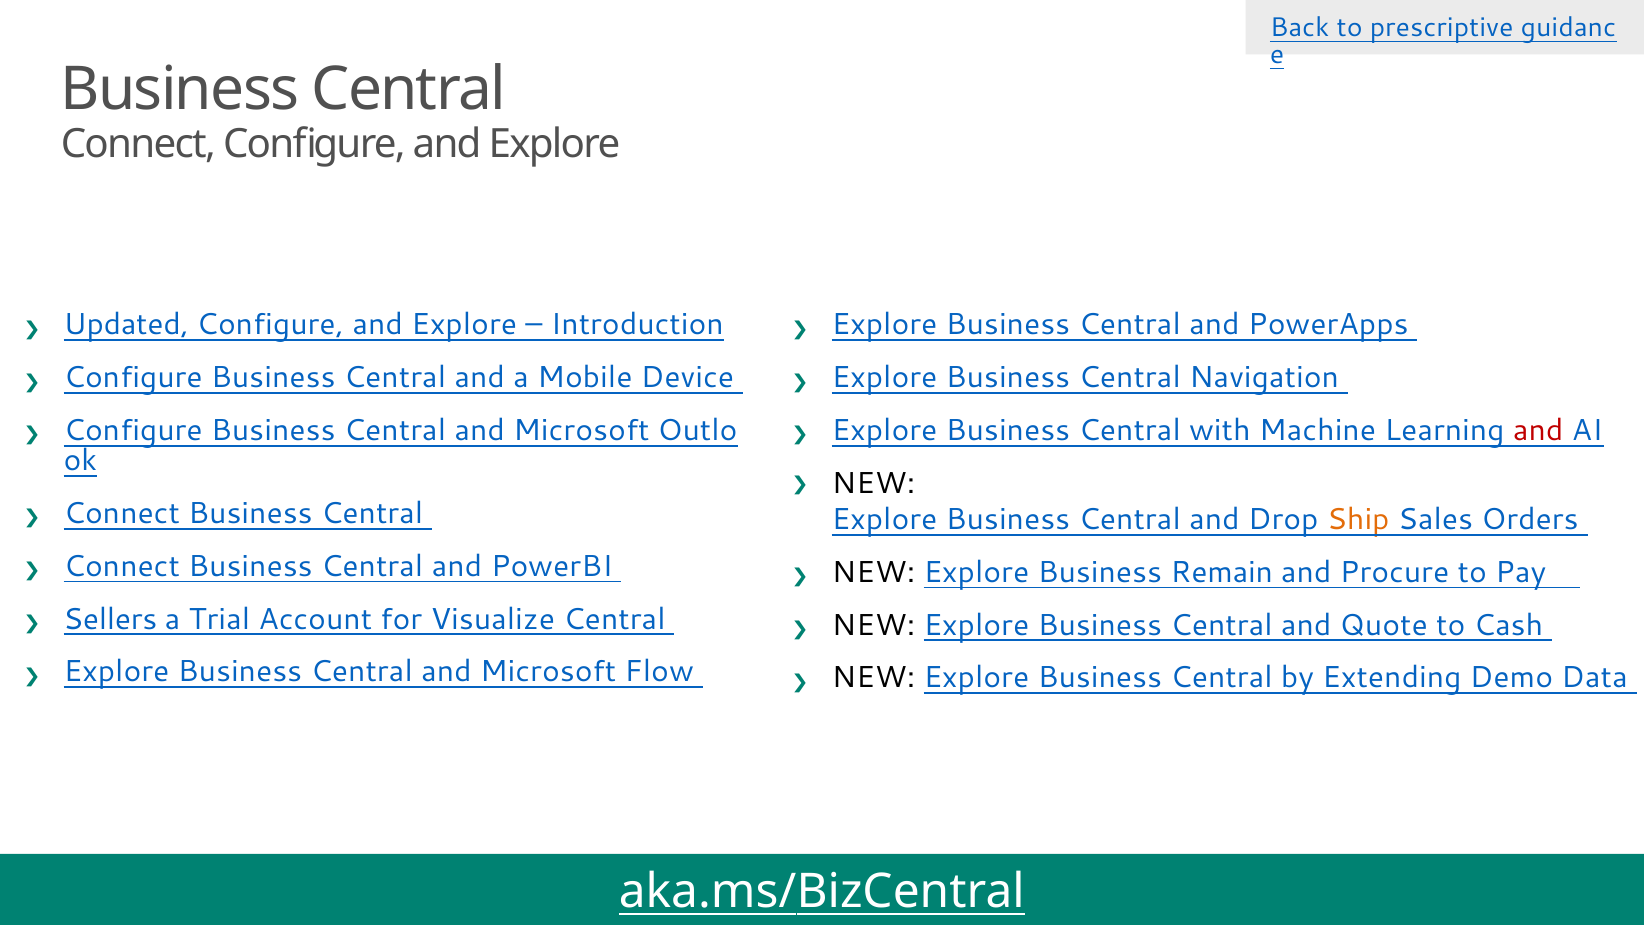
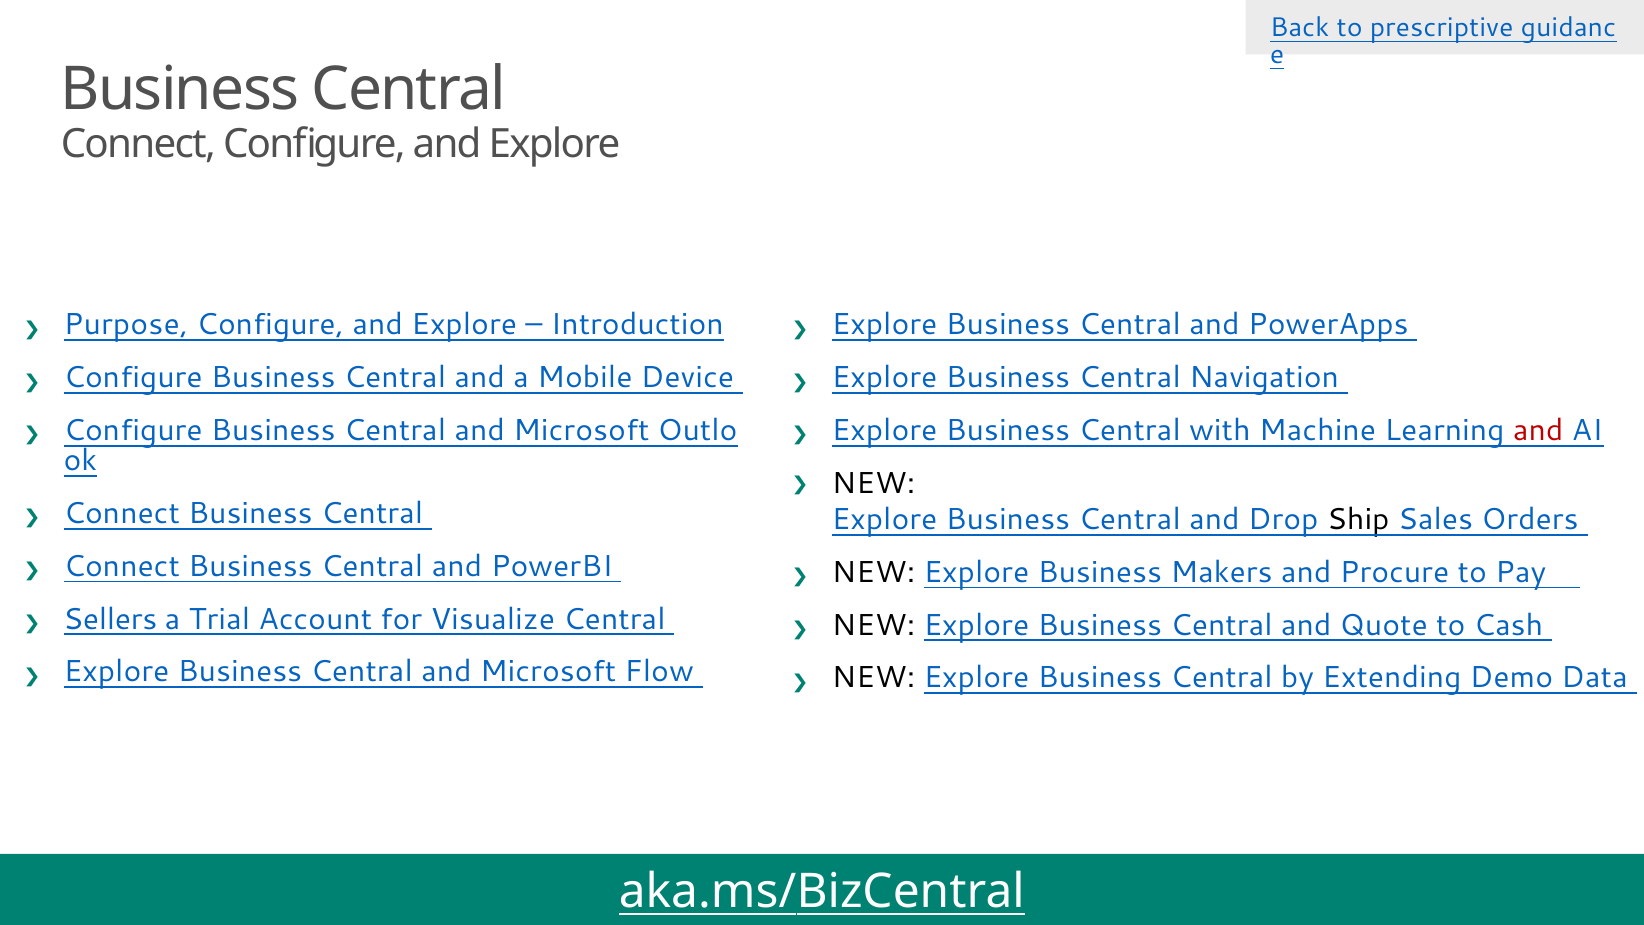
Updated: Updated -> Purpose (126, 325)
Ship colour: orange -> black (1358, 519)
Remain: Remain -> Makers (1222, 572)
